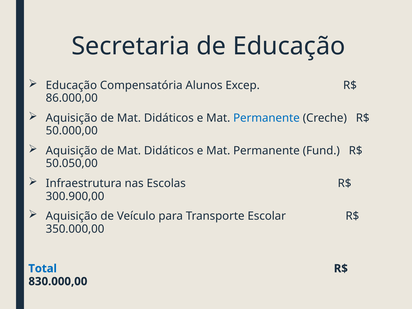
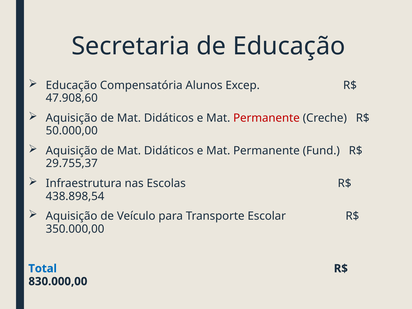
86.000,00: 86.000,00 -> 47.908,60 (72, 98)
Permanente colour: blue -> red (266, 118)
50.050,00: 50.050,00 -> 29.755,37 (72, 164)
300.900,00: 300.900,00 -> 438.898,54 (75, 196)
